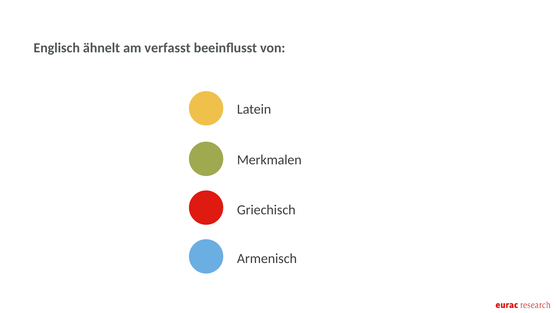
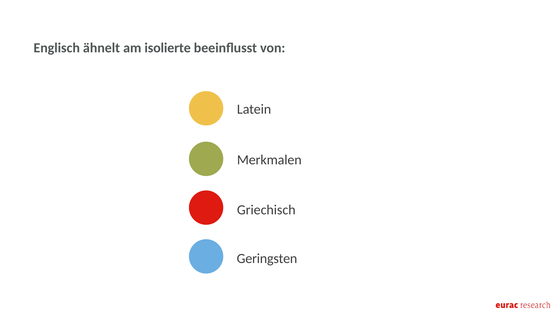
verfasst: verfasst -> isolierte (168, 48)
Armenisch: Armenisch -> Geringsten (267, 258)
